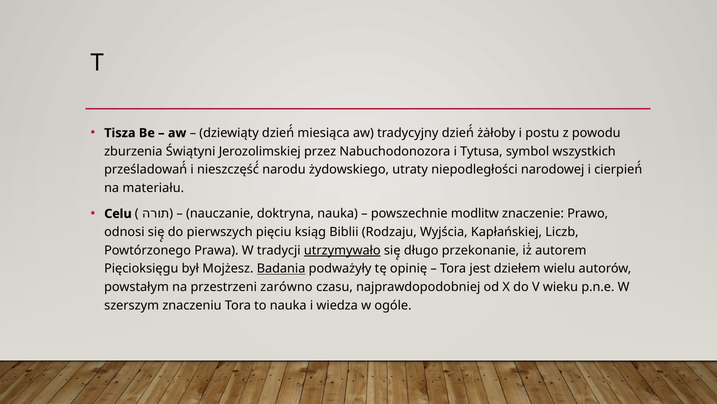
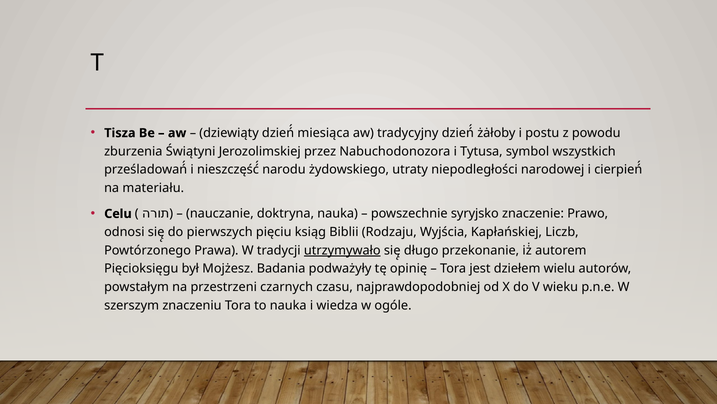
modlitw: modlitw -> syryjsko (475, 213)
Badania underline: present -> none (281, 268)
zarówno: zarówno -> czarnych (287, 287)
